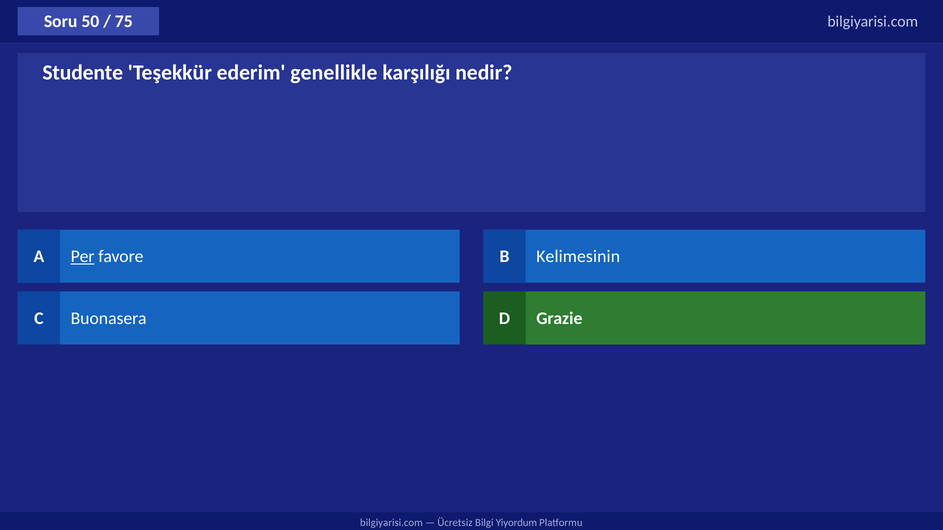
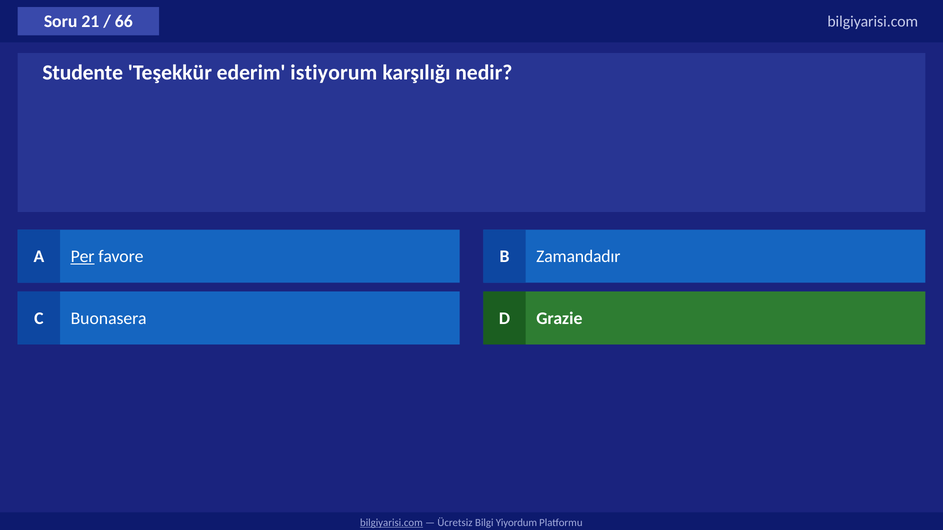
50: 50 -> 21 (90, 22)
75: 75 -> 66 (124, 22)
genellikle: genellikle -> istiyorum (334, 73)
Kelimesinin: Kelimesinin -> Zamandadır (578, 257)
bilgiyarisi.com underline: none -> present (391, 523)
